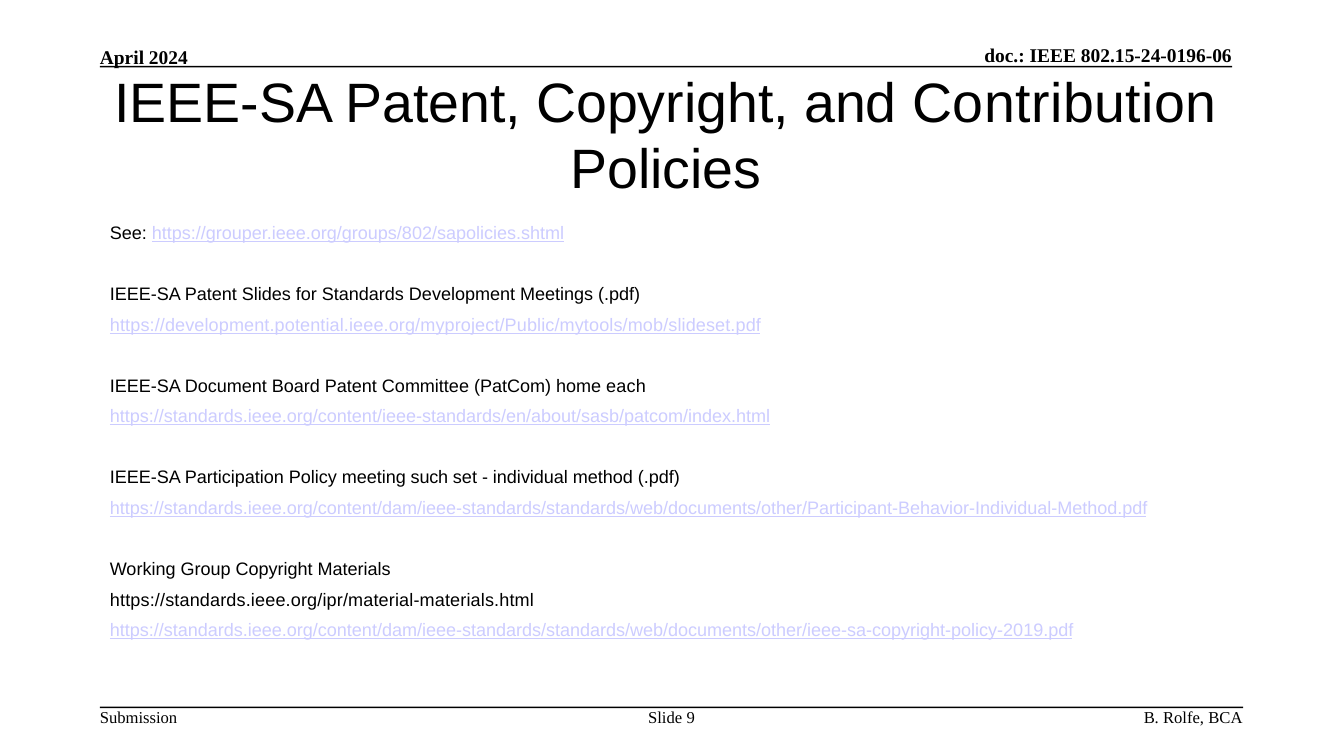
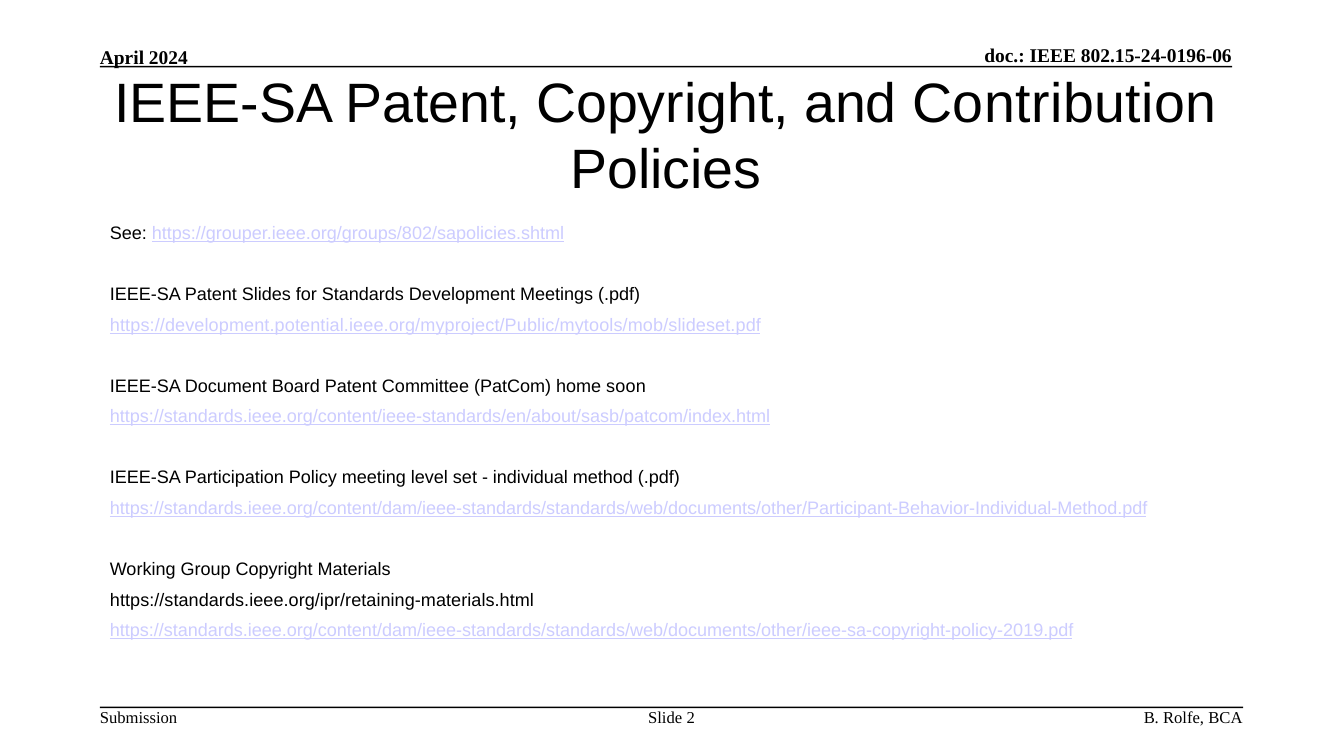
each: each -> soon (626, 386)
such: such -> level (429, 478)
https://standards.ieee.org/ipr/material-materials.html: https://standards.ieee.org/ipr/material-materials.html -> https://standards.ieee.org/ipr/retaining-materials.html (322, 600)
9: 9 -> 2 (691, 719)
